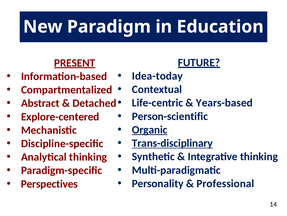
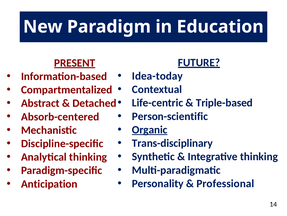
Years-based: Years-based -> Triple-based (224, 103)
Explore-centered: Explore-centered -> Absorb-centered (60, 116)
Trans-disciplinary underline: present -> none (172, 143)
Perspectives: Perspectives -> Anticipation (49, 183)
